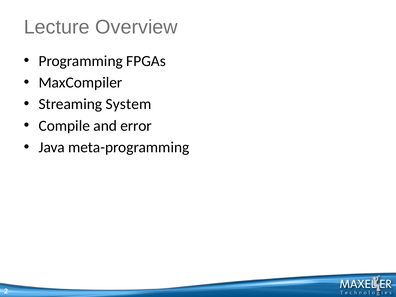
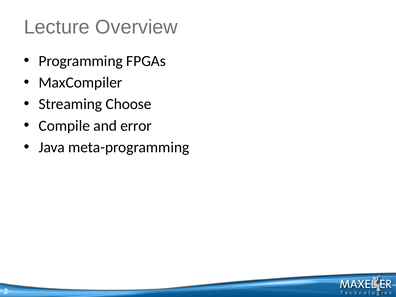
System: System -> Choose (129, 104)
